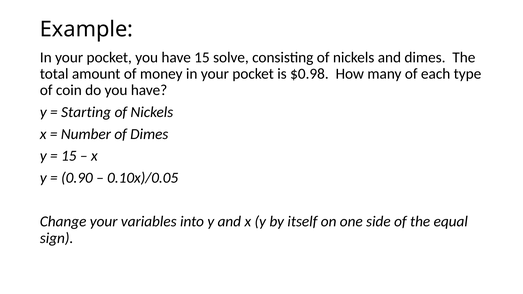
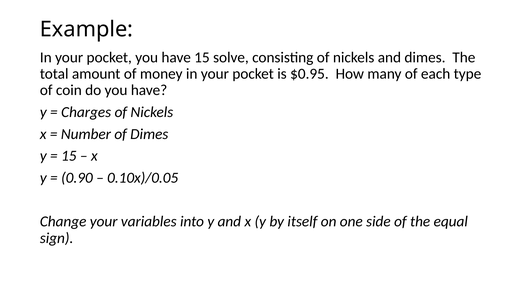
$0.98: $0.98 -> $0.95 (309, 74)
Starting: Starting -> Charges (86, 112)
